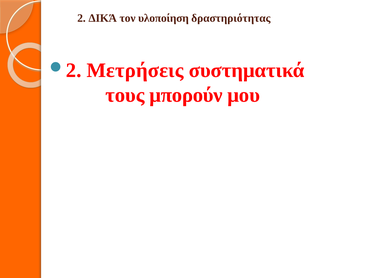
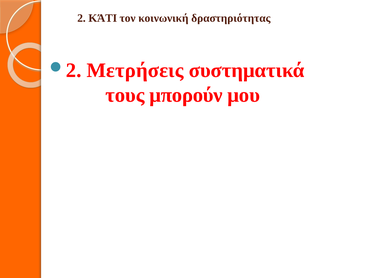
ΔΙΚΆ: ΔΙΚΆ -> ΚΆΤΙ (103, 18)
υλοποίηση: υλοποίηση -> κοινωνική (163, 18)
